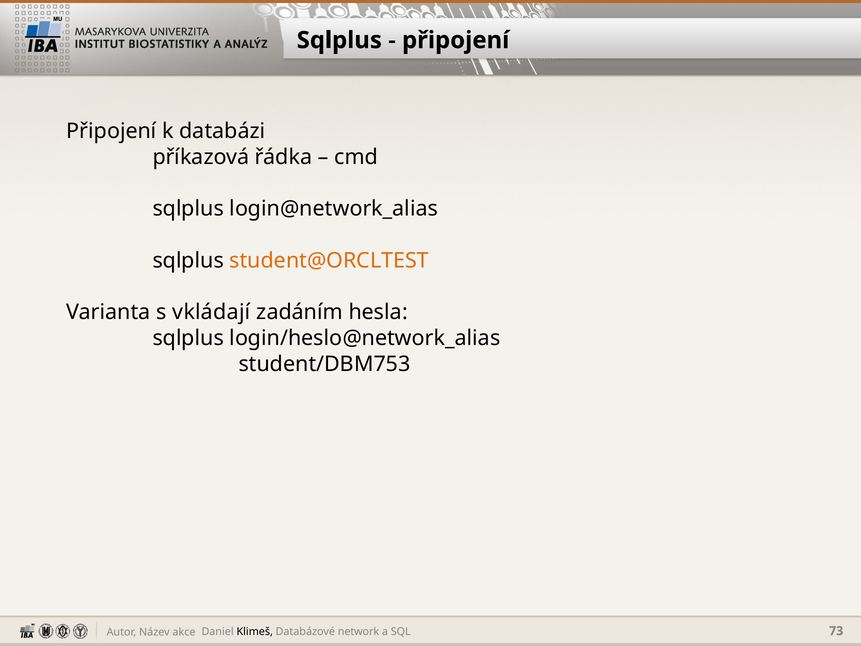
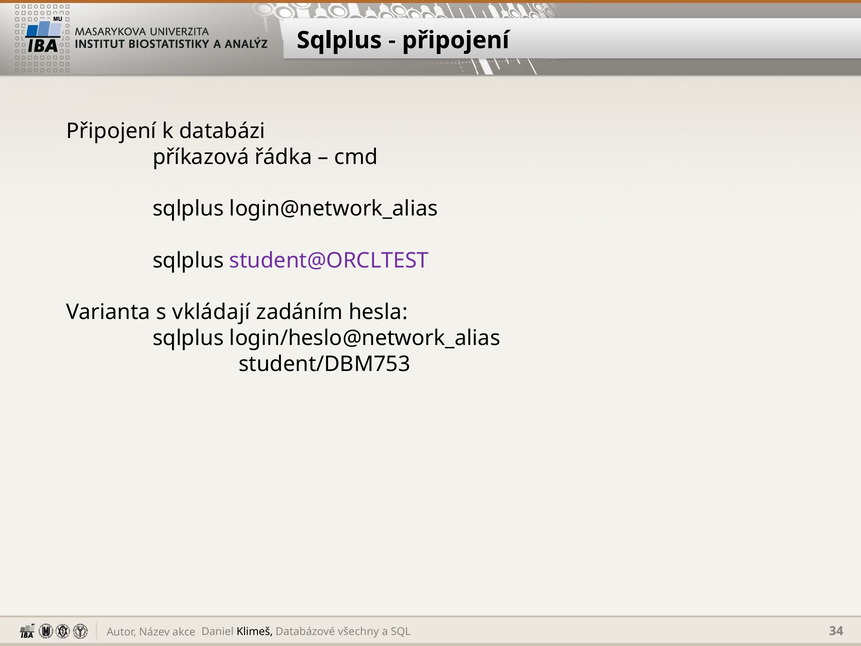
student@ORCLTEST colour: orange -> purple (329, 260)
network: network -> všechny (358, 631)
73: 73 -> 34 (836, 631)
